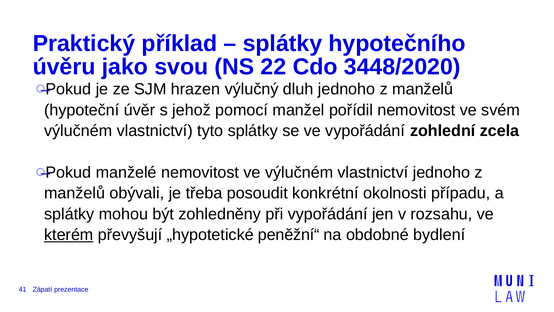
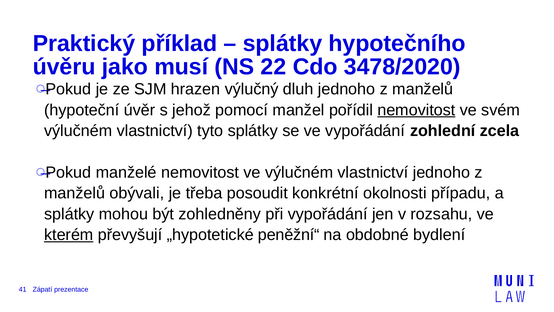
svou: svou -> musí (181, 67)
3448/2020: 3448/2020 -> 3478/2020 (402, 67)
nemovitost underline: none -> present (416, 110)
